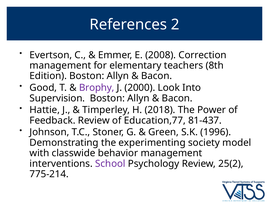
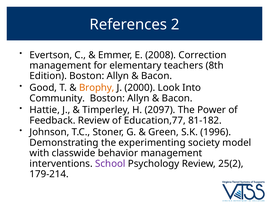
Brophy colour: purple -> orange (97, 88)
Supervision: Supervision -> Community (57, 98)
2018: 2018 -> 2097 (160, 110)
81-437: 81-437 -> 81-182 (205, 120)
775-214: 775-214 -> 179-214 (49, 174)
